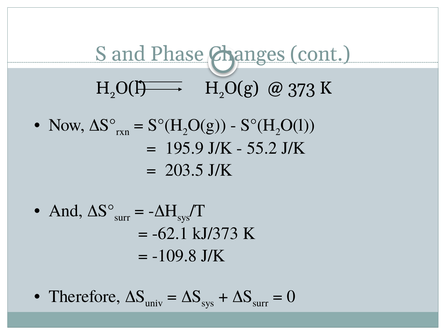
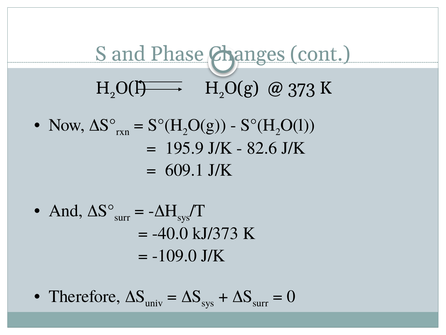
55.2: 55.2 -> 82.6 (262, 148)
203.5: 203.5 -> 609.1 (184, 170)
-62.1: -62.1 -> -40.0 (170, 233)
-109.8: -109.8 -> -109.0 (174, 255)
